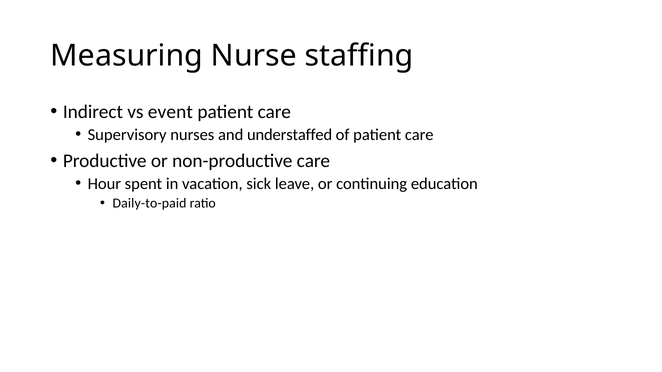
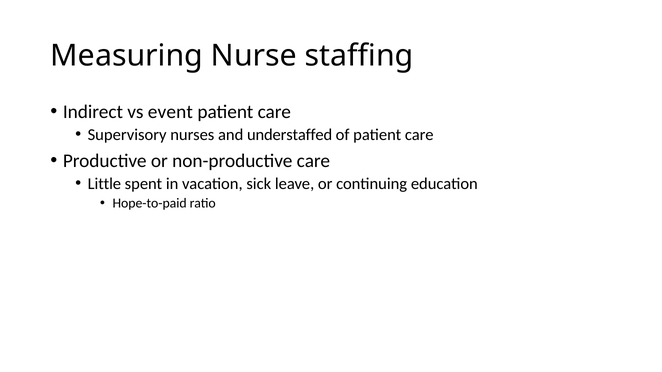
Hour: Hour -> Little (104, 184)
Daily-to-paid: Daily-to-paid -> Hope-to-paid (150, 204)
